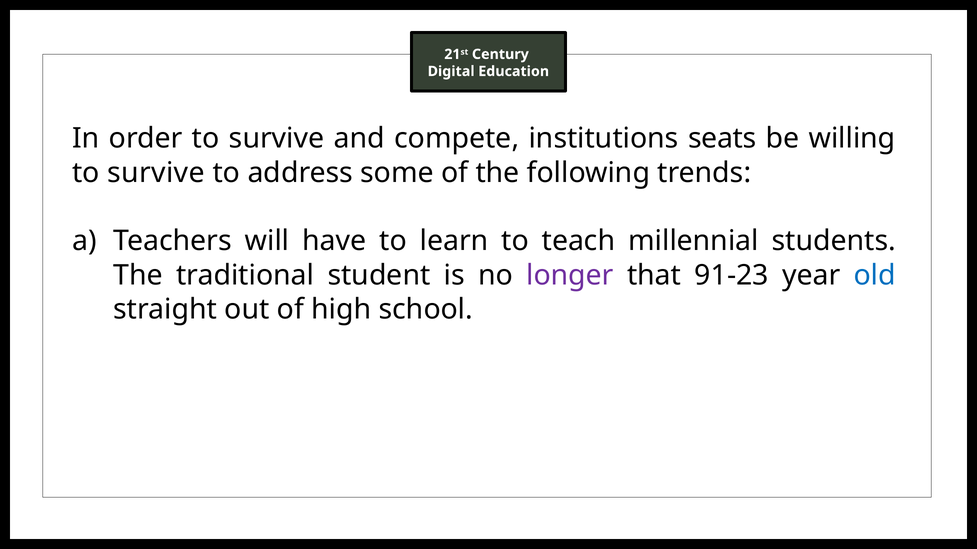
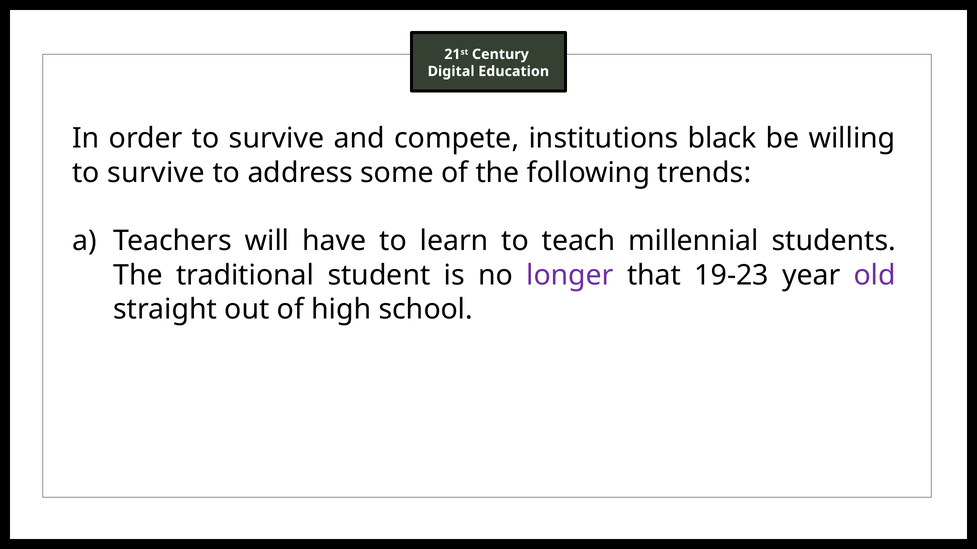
seats: seats -> black (722, 139)
91-23: 91-23 -> 19-23 (732, 276)
old colour: blue -> purple (875, 276)
